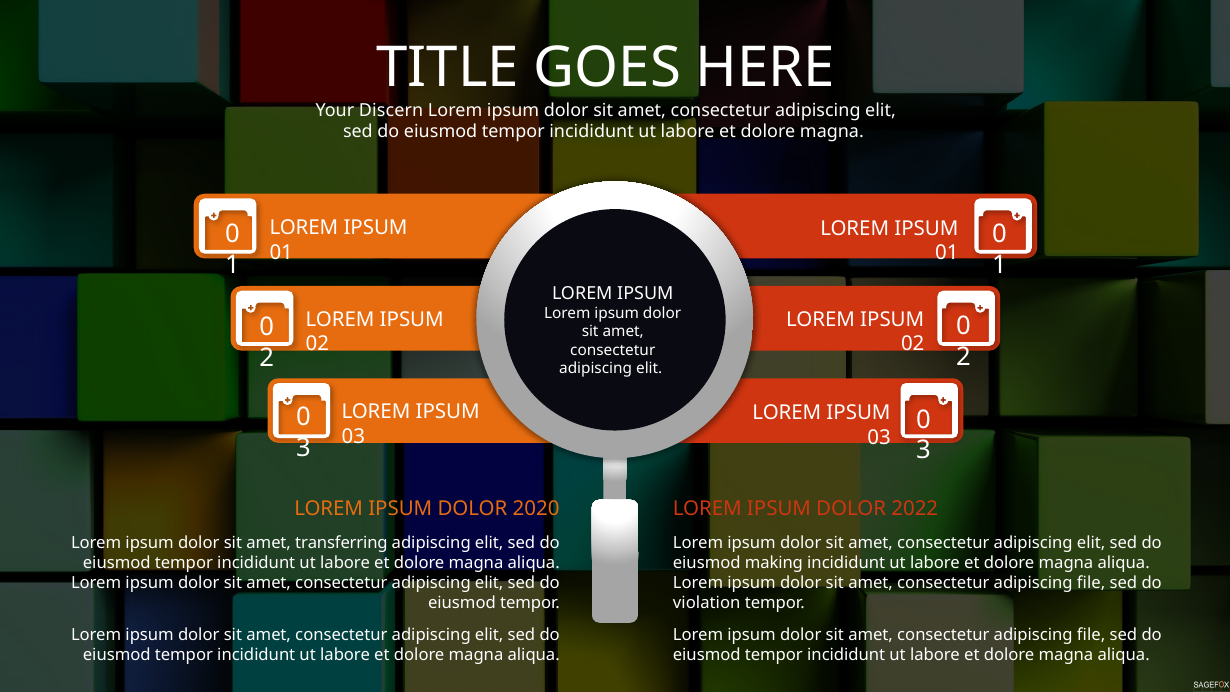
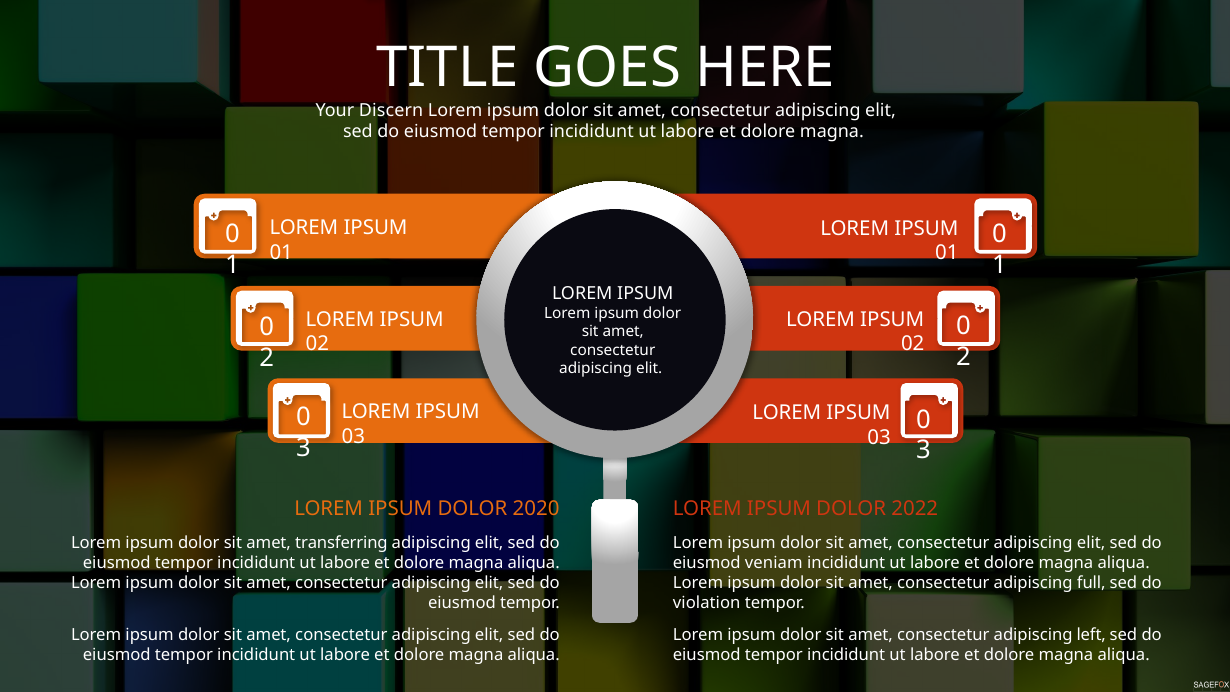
making: making -> veniam (774, 563)
file: file -> full (1091, 583)
file: file -> left (1091, 635)
